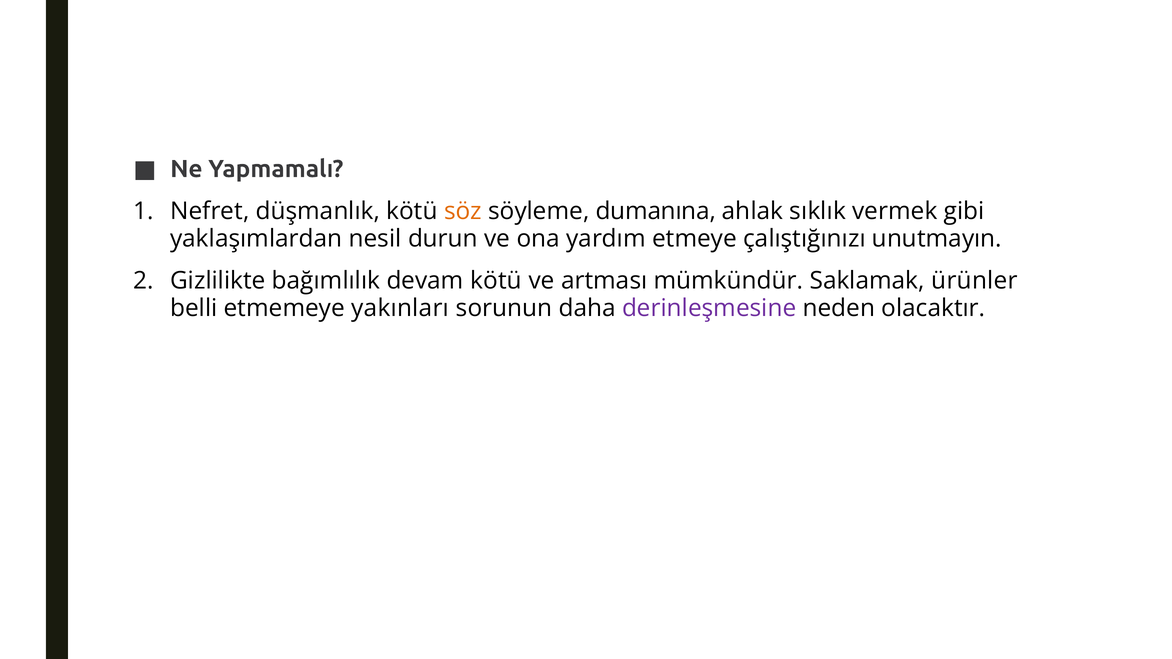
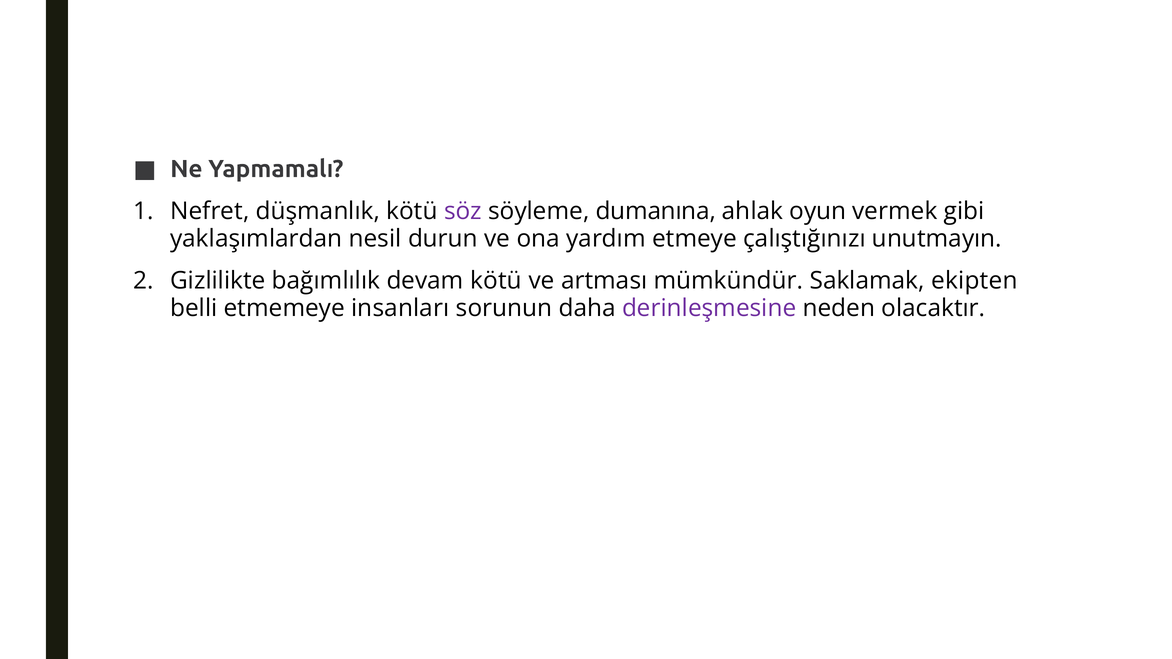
söz colour: orange -> purple (463, 211)
sıklık: sıklık -> oyun (818, 211)
ürünler: ürünler -> ekipten (974, 281)
yakınları: yakınları -> insanları (400, 309)
